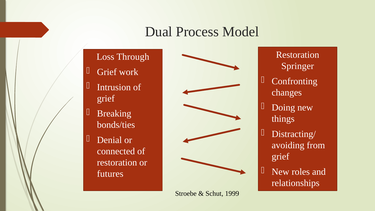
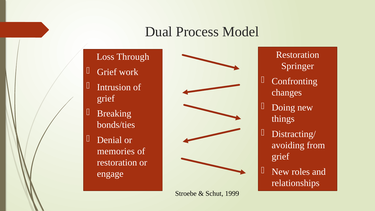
connected: connected -> memories (116, 151)
futures: futures -> engage (110, 174)
